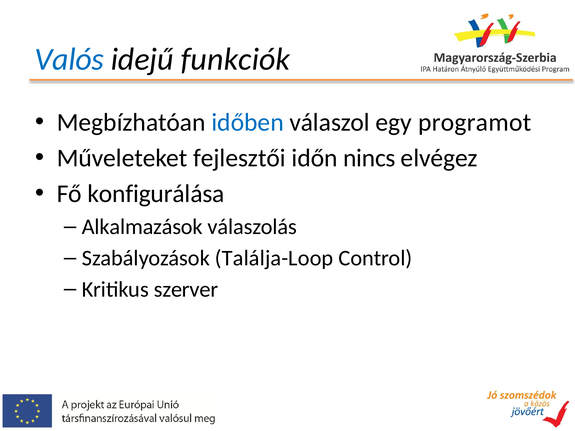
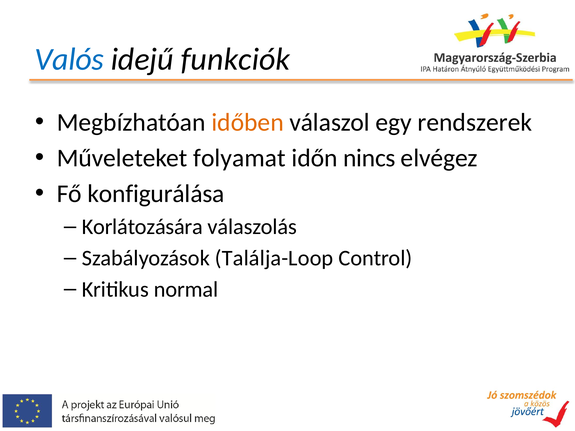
időben colour: blue -> orange (248, 122)
programot: programot -> rendszerek (475, 122)
fejlesztői: fejlesztői -> folyamat (239, 158)
Alkalmazások: Alkalmazások -> Korlátozására (142, 227)
szerver: szerver -> normal (186, 290)
